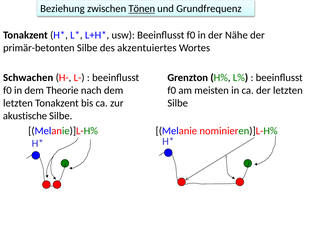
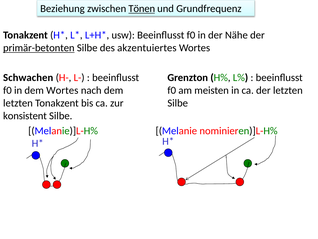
primär-betonten underline: none -> present (39, 48)
dem Theorie: Theorie -> Wortes (62, 90)
akustische: akustische -> konsistent (25, 116)
